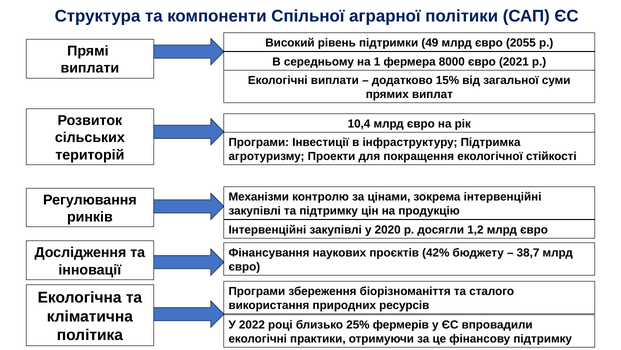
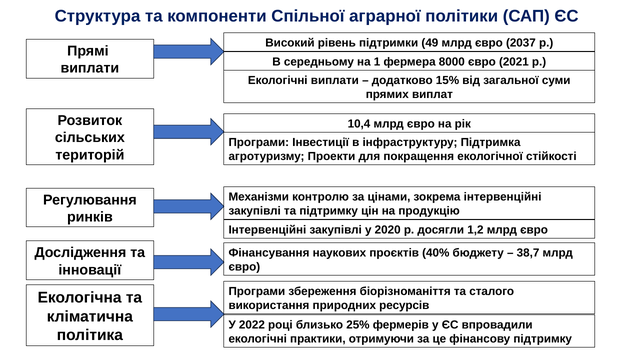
2055: 2055 -> 2037 (521, 43)
42%: 42% -> 40% (436, 253)
